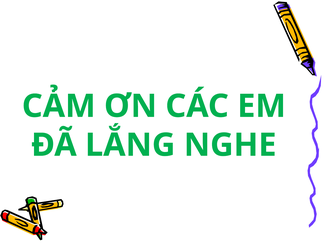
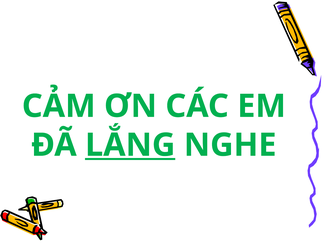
LẮNG underline: none -> present (130, 145)
